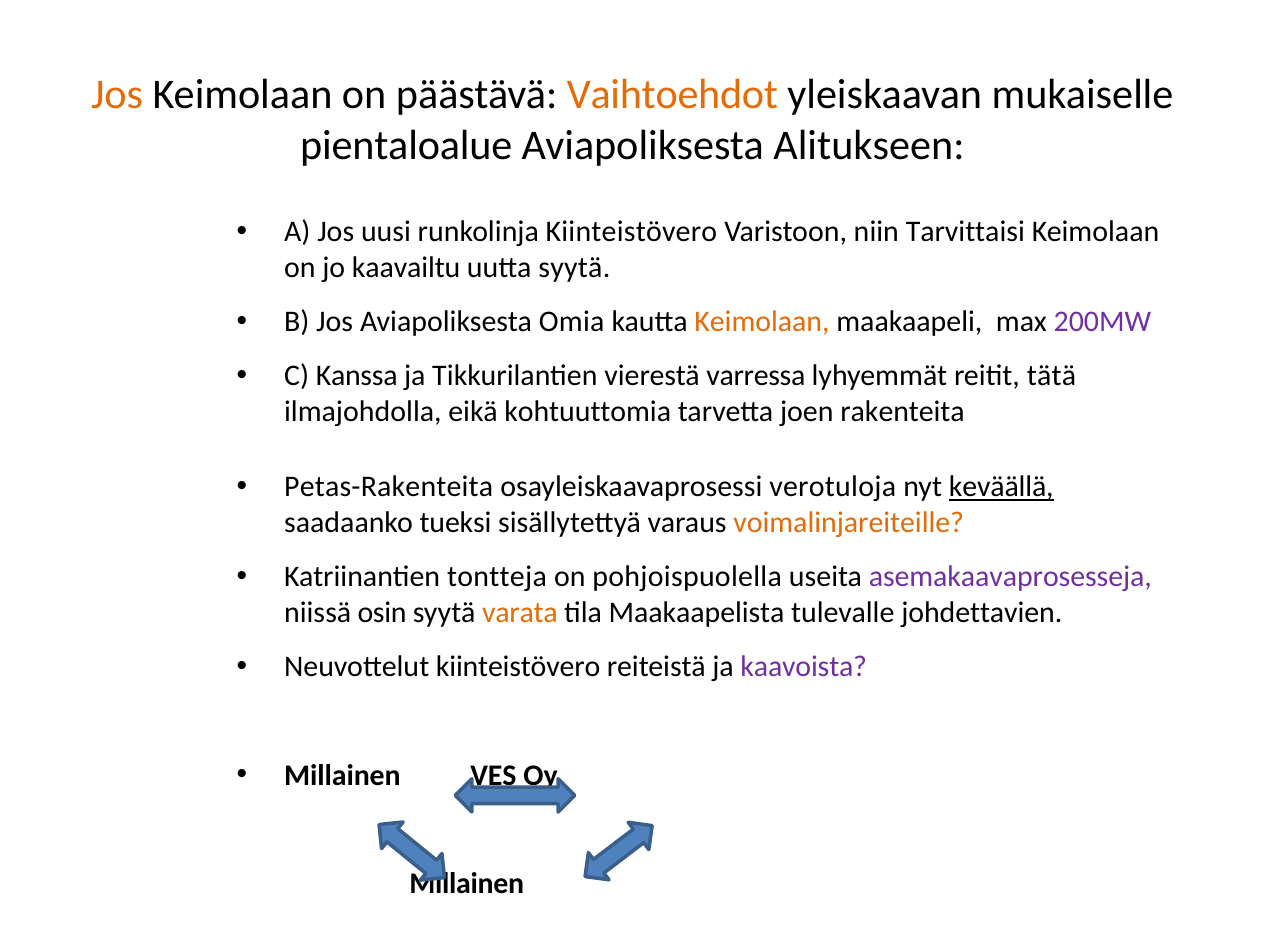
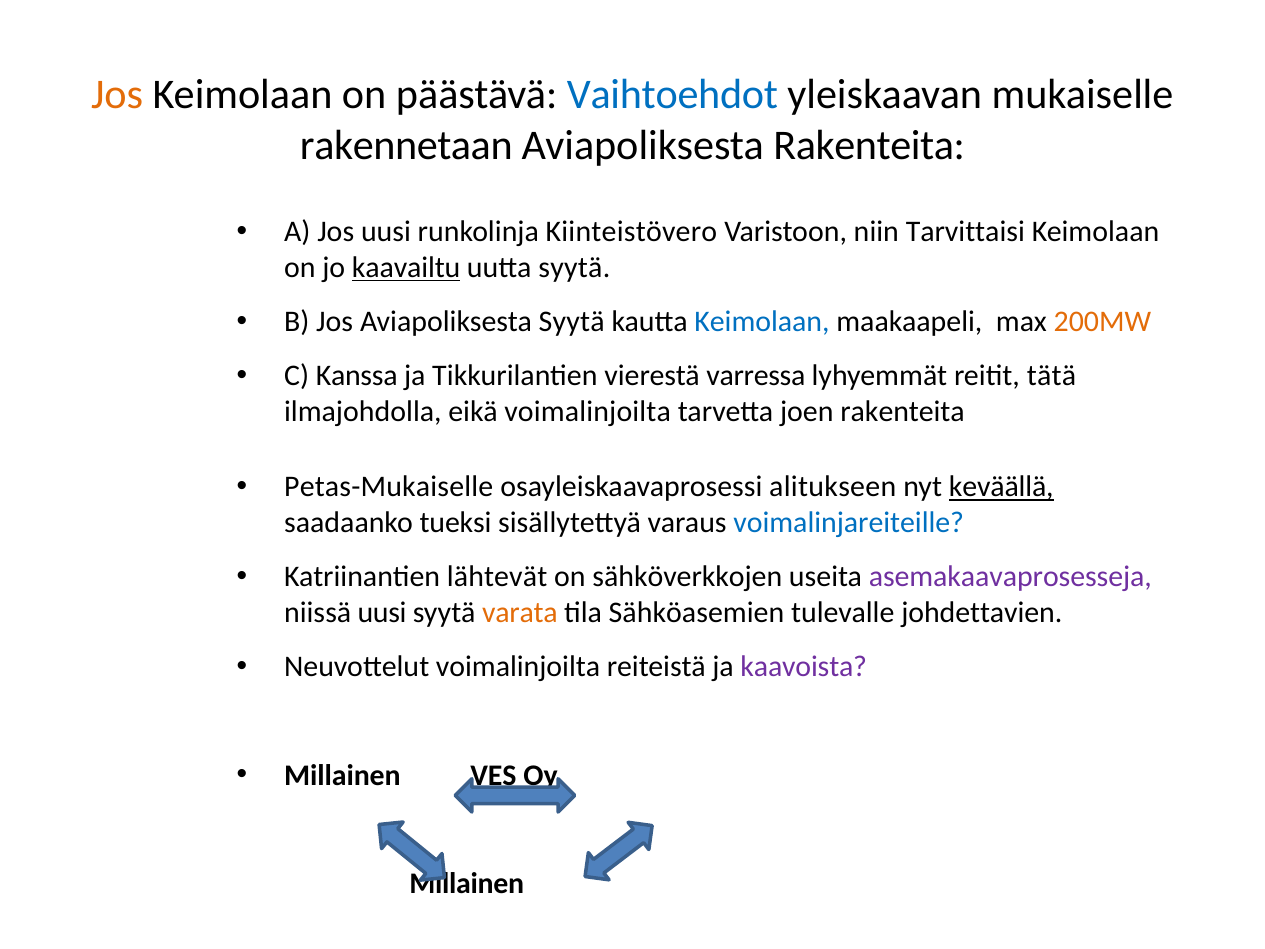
Vaihtoehdot colour: orange -> blue (672, 95)
pientaloalue: pientaloalue -> rakennetaan (406, 145)
Aviapoliksesta Alitukseen: Alitukseen -> Rakenteita (869, 145)
kaavailtu underline: none -> present (406, 268)
Aviapoliksesta Omia: Omia -> Syytä (572, 322)
Keimolaan colour: orange -> blue (762, 322)
200MW colour: purple -> orange (1102, 322)
eikä kohtuuttomia: kohtuuttomia -> voimalinjoilta (588, 412)
Petas-Rakenteita: Petas-Rakenteita -> Petas-Mukaiselle (389, 487)
verotuloja: verotuloja -> alitukseen (833, 487)
voimalinjareiteille colour: orange -> blue (849, 523)
tontteja: tontteja -> lähtevät (497, 577)
pohjoispuolella: pohjoispuolella -> sähköverkkojen (687, 577)
niissä osin: osin -> uusi (382, 613)
Maakaapelista: Maakaapelista -> Sähköasemien (697, 613)
Neuvottelut kiinteistövero: kiinteistövero -> voimalinjoilta (518, 667)
